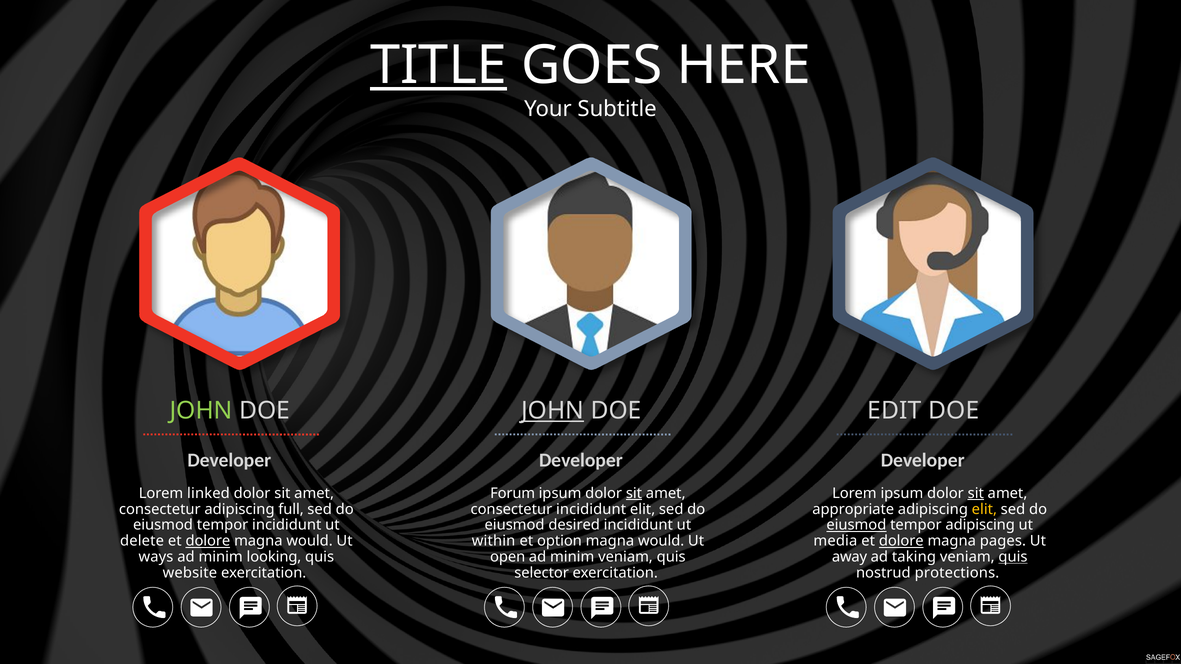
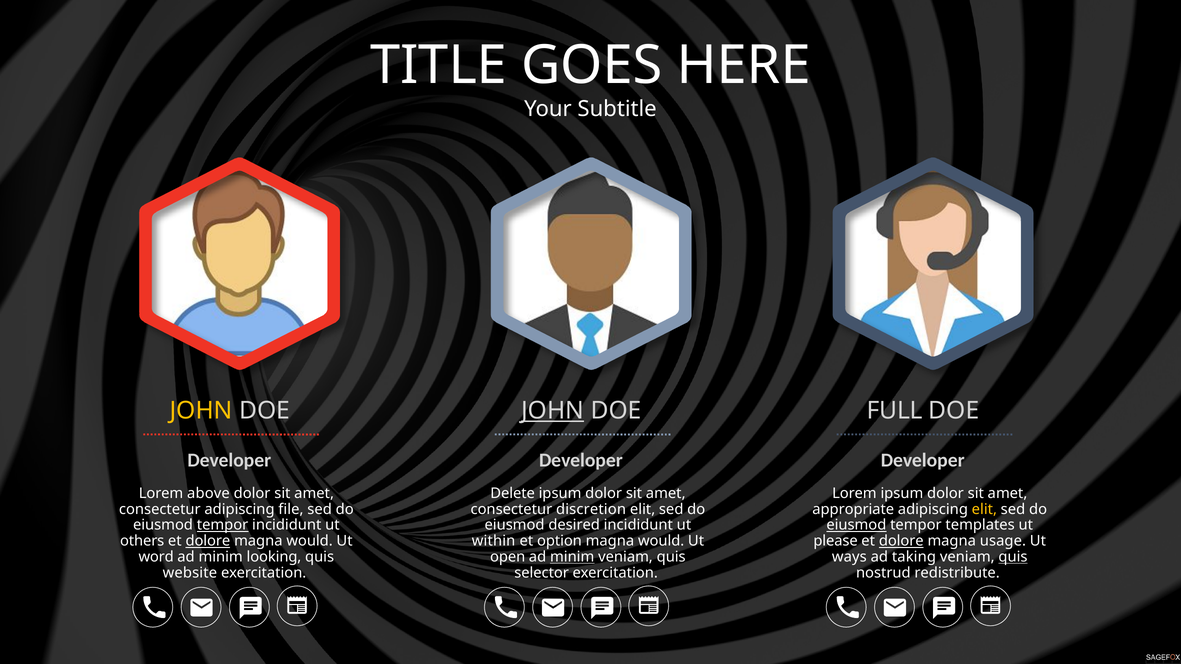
TITLE underline: present -> none (438, 66)
JOHN colour: light green -> yellow (201, 411)
EDIT: EDIT -> FULL (895, 411)
linked: linked -> above (208, 493)
Forum: Forum -> Delete (513, 493)
sit underline: present -> none (634, 493)
sit underline: present -> none (976, 493)
full: full -> file (291, 509)
consectetur incididunt: incididunt -> discretion (591, 509)
tempor underline: none -> present (223, 525)
tempor adipiscing: adipiscing -> templates (980, 525)
delete: delete -> others (142, 541)
media: media -> please (836, 541)
pages: pages -> usage (1003, 541)
ways: ways -> word (156, 557)
minim underline: none -> present (572, 557)
away: away -> ways (849, 557)
protections: protections -> redistribute (957, 573)
